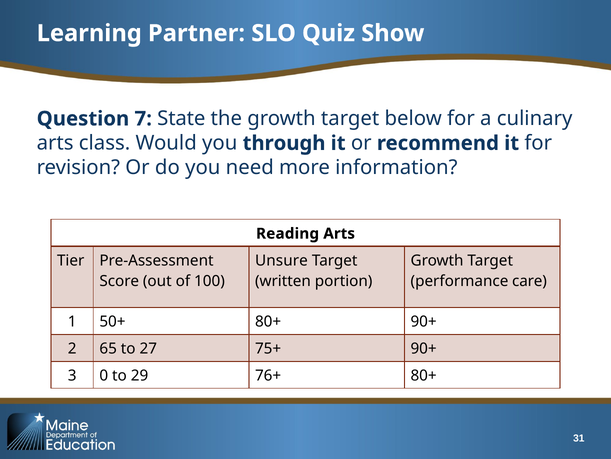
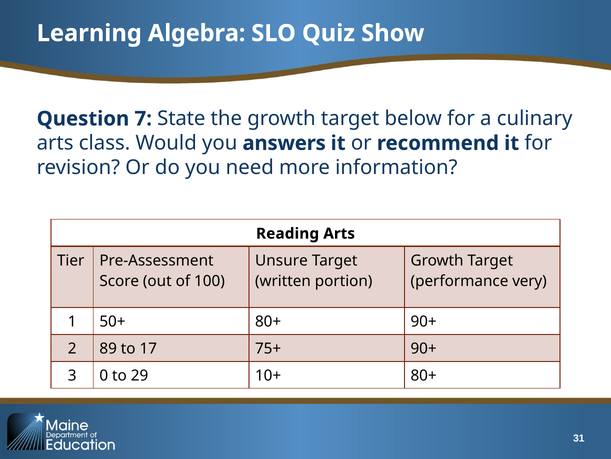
Partner: Partner -> Algebra (197, 33)
through: through -> answers (284, 143)
care: care -> very (529, 281)
65: 65 -> 89 (108, 348)
27: 27 -> 17 (148, 348)
76+: 76+ -> 10+ (268, 375)
